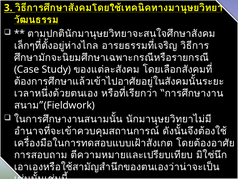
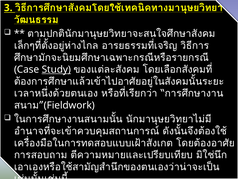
Study underline: none -> present (56, 69)
